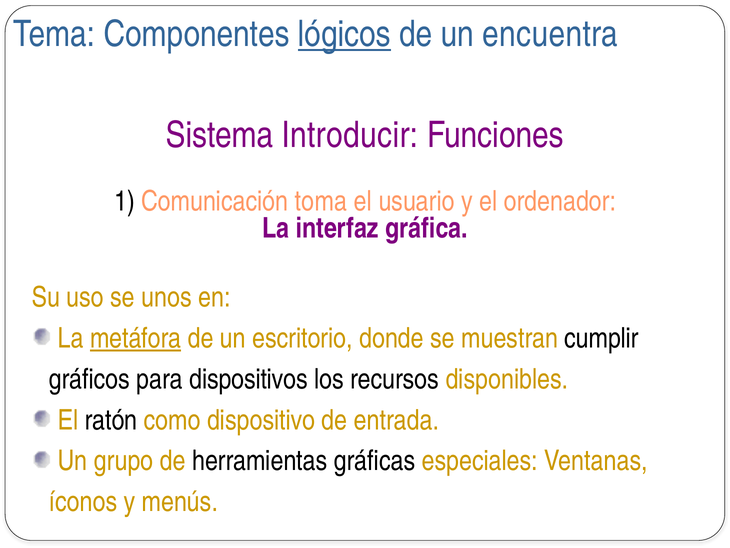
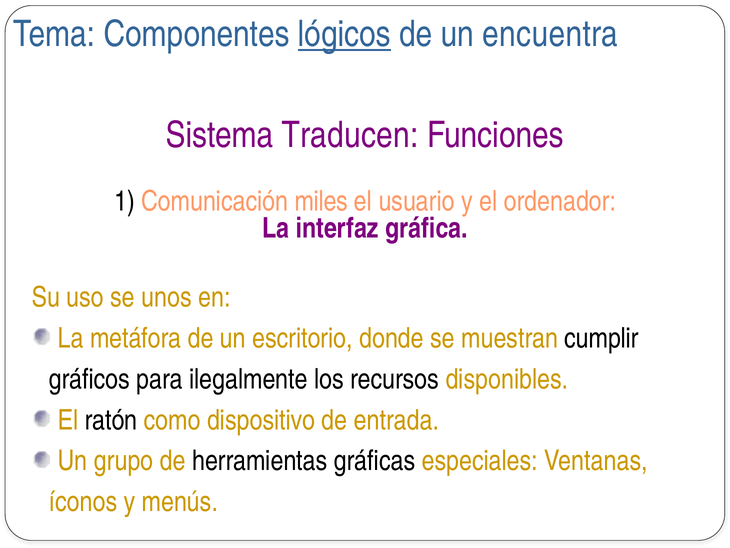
Introducir: Introducir -> Traducen (350, 135)
toma: toma -> miles (321, 201)
metáfora underline: present -> none (136, 338)
dispositivos: dispositivos -> ilegalmente (248, 379)
